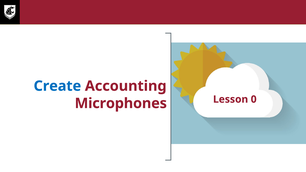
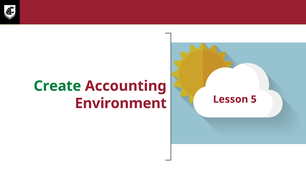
Create colour: blue -> green (57, 86)
Microphones: Microphones -> Environment (121, 103)
0: 0 -> 5 (254, 99)
